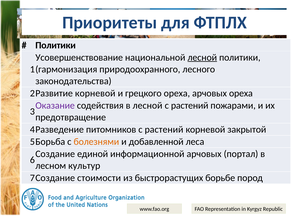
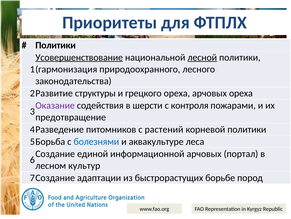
Усовершенствование underline: none -> present (79, 57)
корневой: корневой -> структуры (95, 93)
в лесной: лесной -> шерсти (148, 105)
растений: растений -> контроля (190, 105)
корневой закрытой: закрытой -> политики (247, 129)
болезнями colour: orange -> blue (96, 141)
добавленной: добавленной -> аквакультуре (156, 141)
стоимости: стоимости -> адаптации (99, 177)
